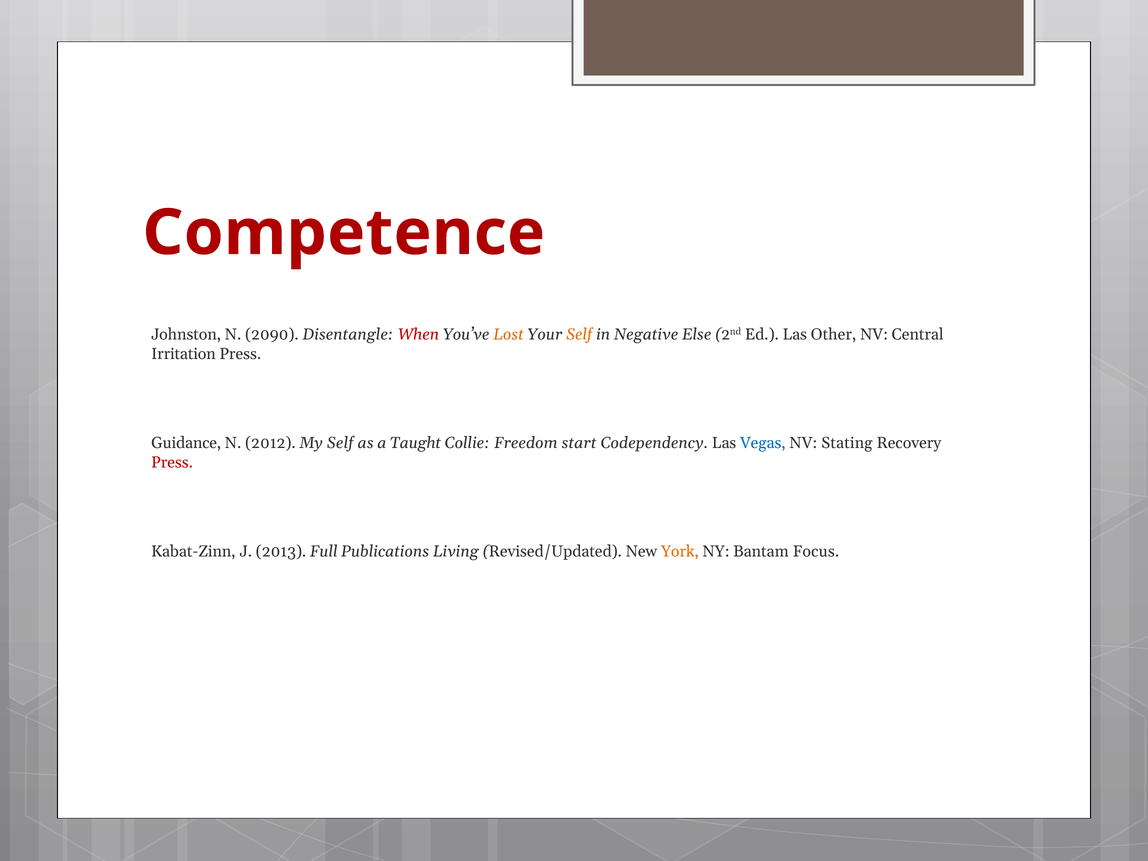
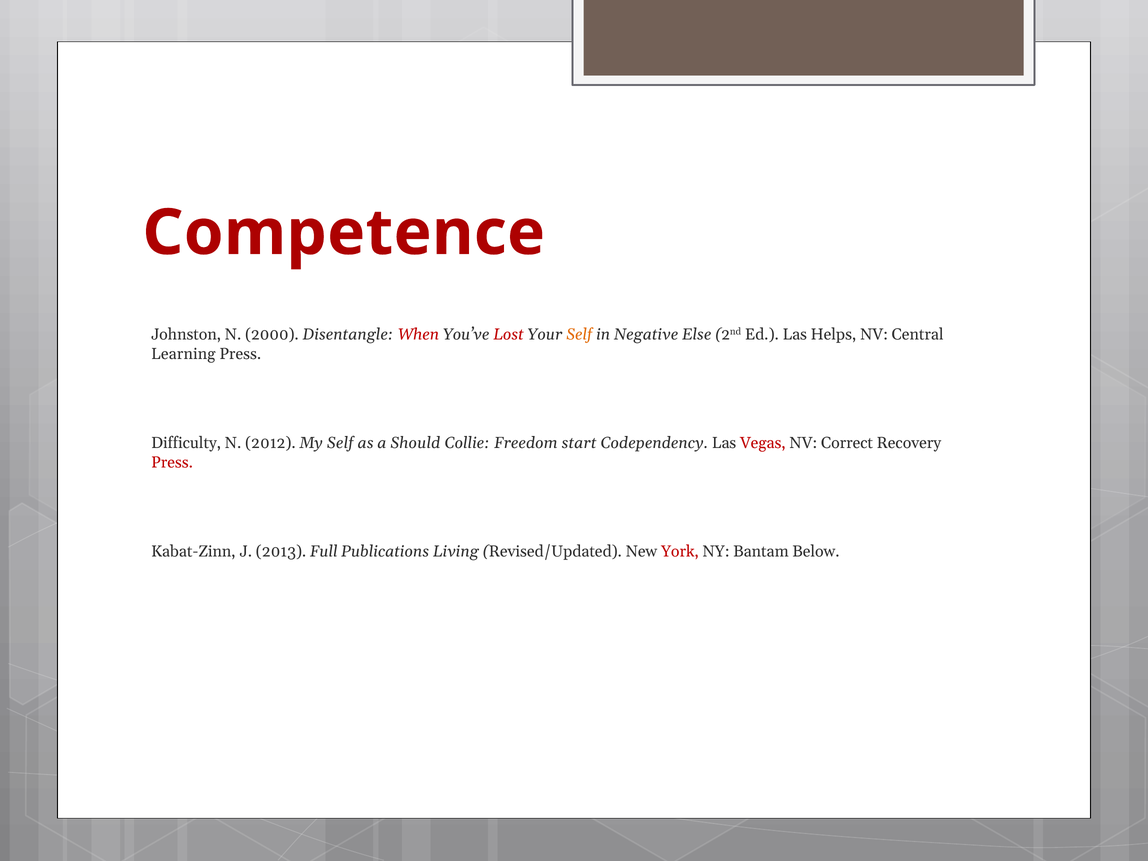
2090: 2090 -> 2000 (272, 335)
Lost colour: orange -> red (509, 335)
Other: Other -> Helps (834, 335)
Irritation: Irritation -> Learning (183, 354)
Guidance: Guidance -> Difficulty (186, 443)
Taught: Taught -> Should (415, 443)
Vegas colour: blue -> red (763, 443)
Stating: Stating -> Correct (847, 443)
York colour: orange -> red (680, 552)
Focus: Focus -> Below (816, 552)
